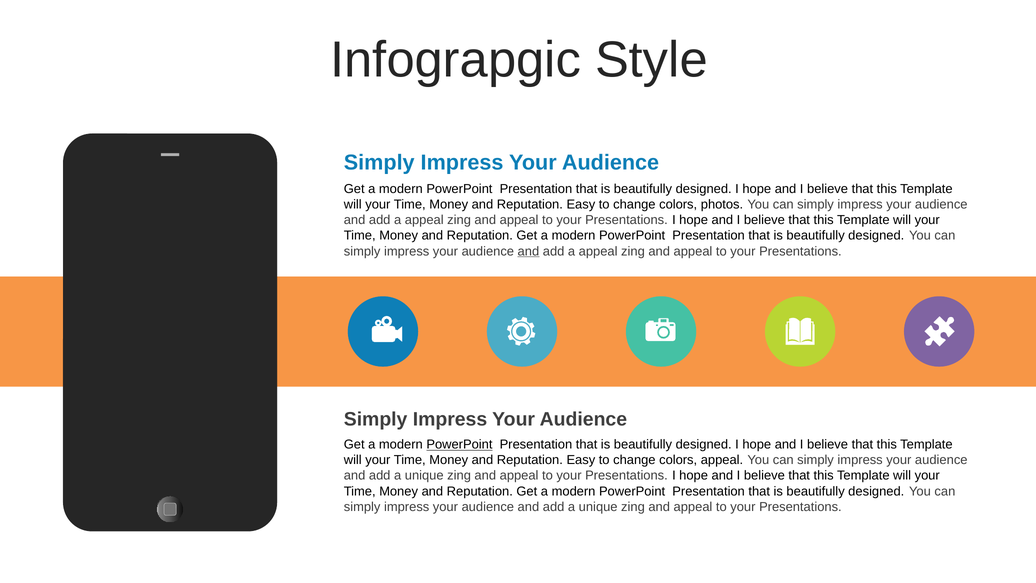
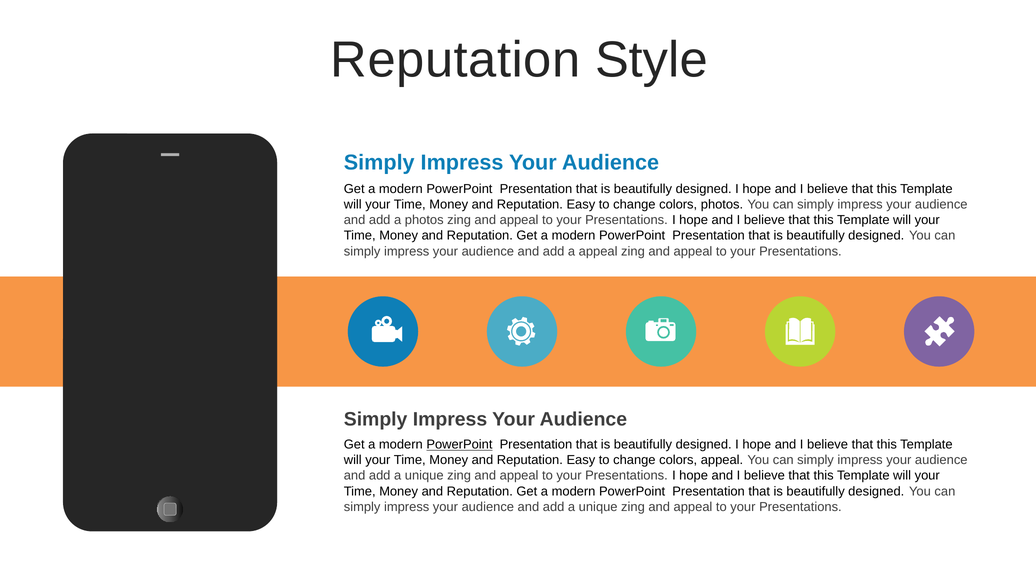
Infograpgic: Infograpgic -> Reputation (455, 60)
appeal: appeal -> photos (424, 220)
and underline: present -> none (528, 251)
